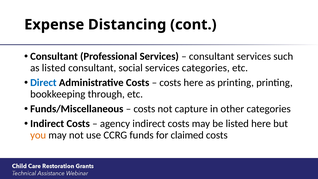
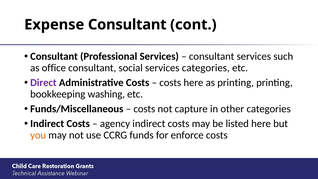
Expense Distancing: Distancing -> Consultant (127, 25)
as listed: listed -> office (54, 68)
Direct colour: blue -> purple (43, 83)
through: through -> washing (106, 94)
claimed: claimed -> enforce (187, 135)
